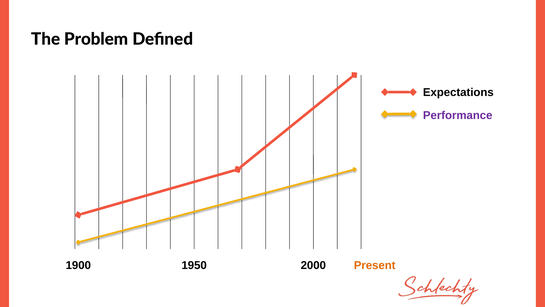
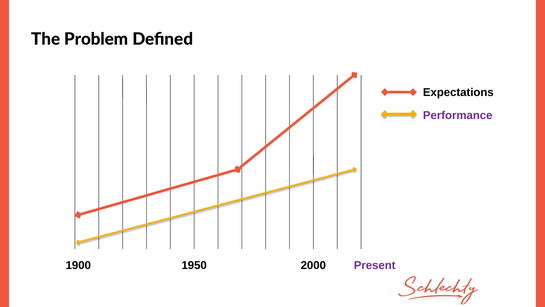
Present colour: orange -> purple (375, 265)
